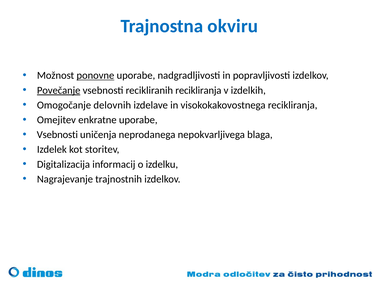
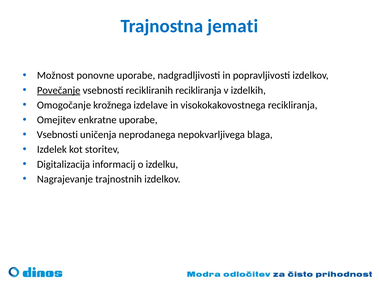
okviru: okviru -> jemati (233, 26)
ponovne underline: present -> none (95, 75)
delovnih: delovnih -> krožnega (112, 105)
